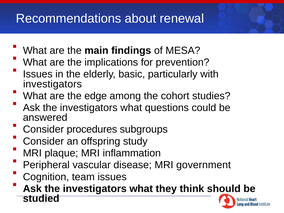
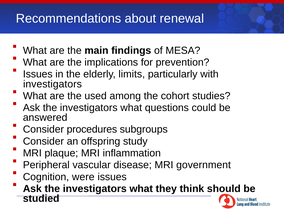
basic: basic -> limits (132, 74)
edge: edge -> used (96, 96)
team: team -> were (83, 177)
